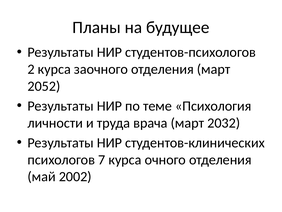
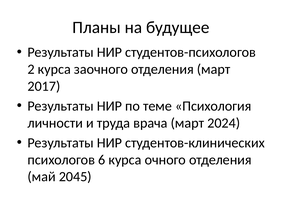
2052: 2052 -> 2017 (44, 86)
2032: 2032 -> 2024 (224, 123)
7: 7 -> 6 (102, 159)
2002: 2002 -> 2045 (75, 176)
